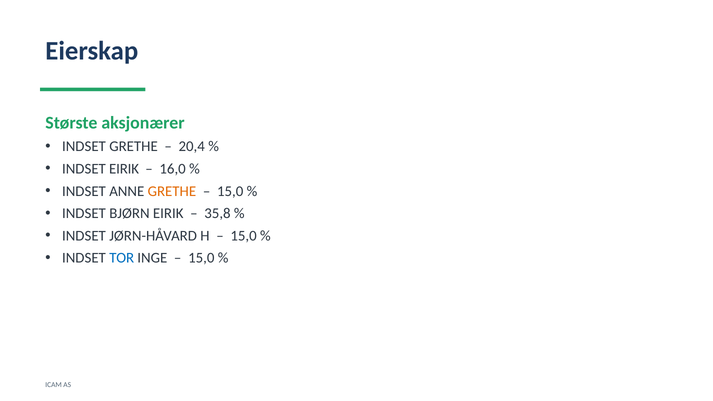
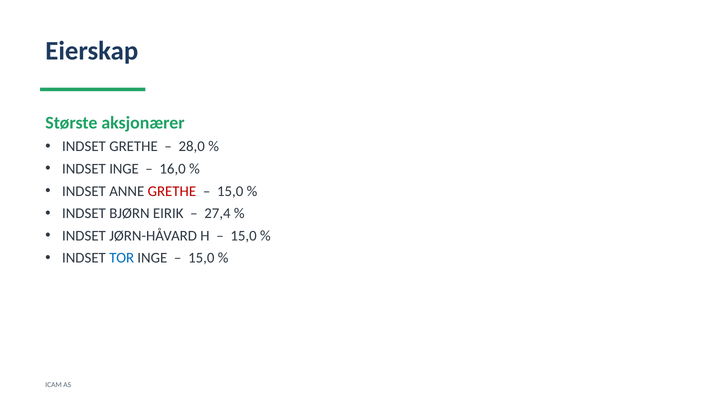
20,4: 20,4 -> 28,0 (192, 147)
INDSET EIRIK: EIRIK -> INGE (124, 169)
GRETHE colour: orange -> red (172, 191)
35,8: 35,8 -> 27,4 (217, 213)
